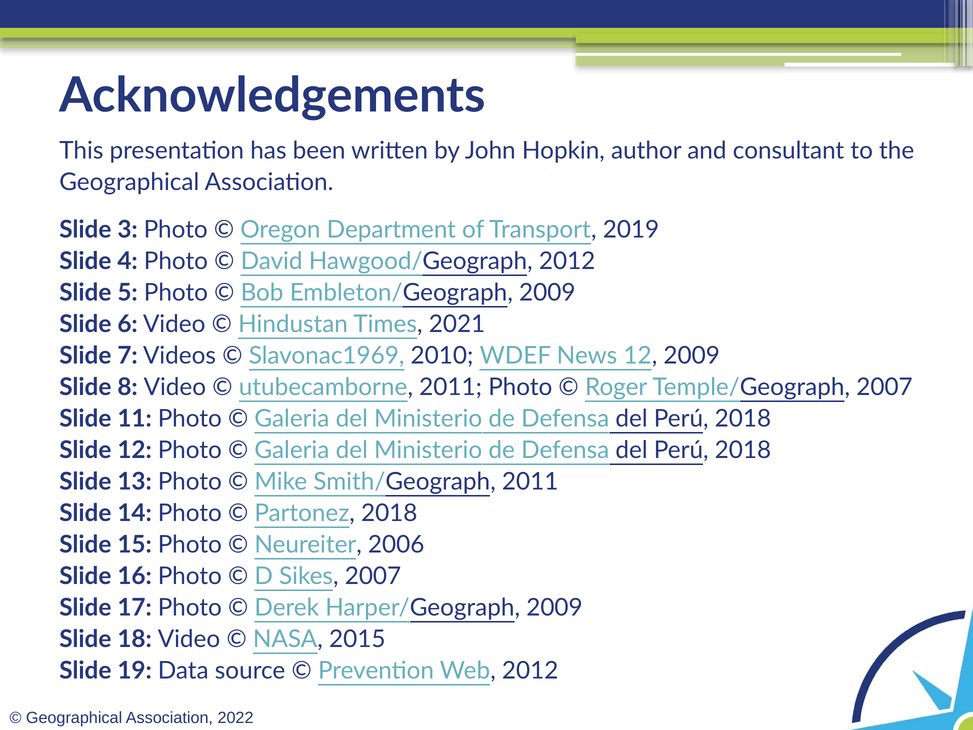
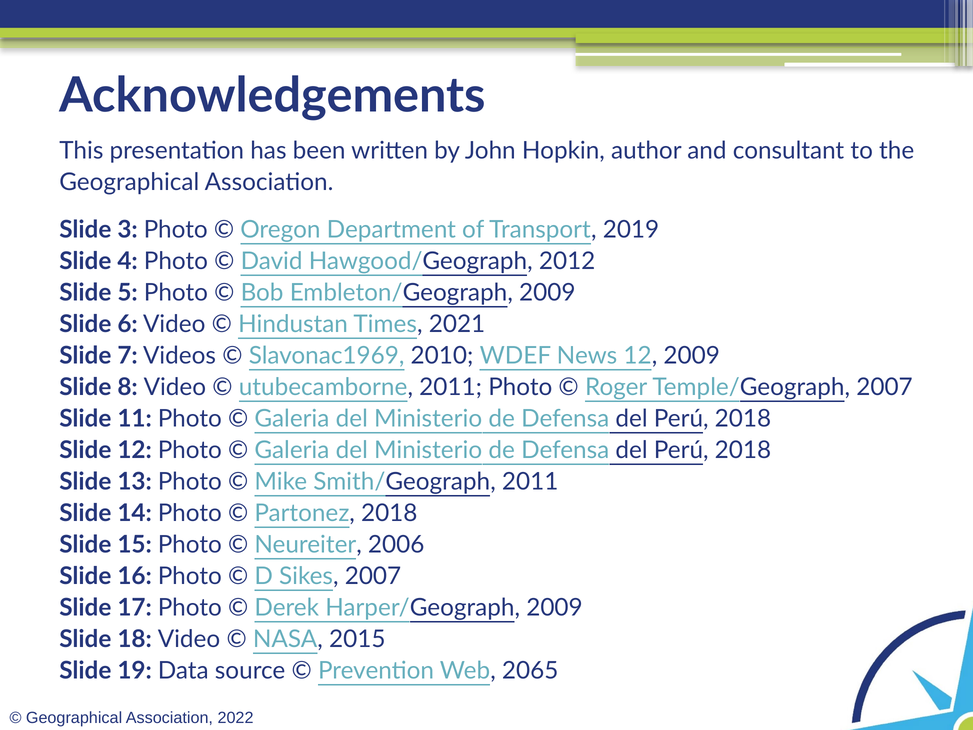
Web 2012: 2012 -> 2065 (530, 670)
